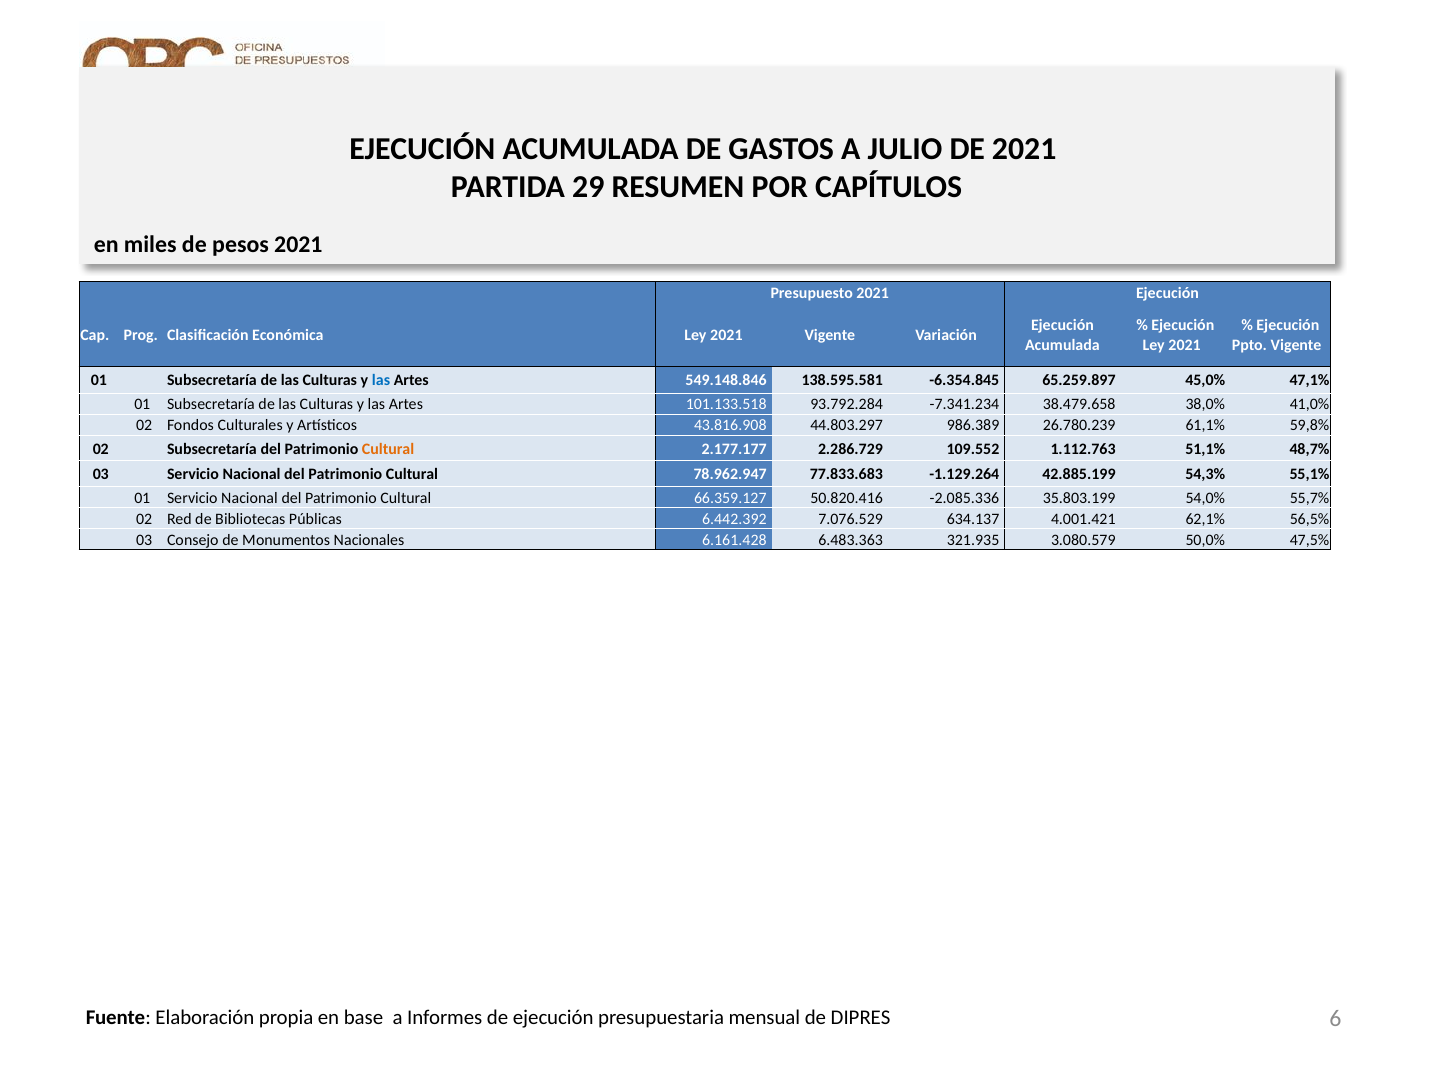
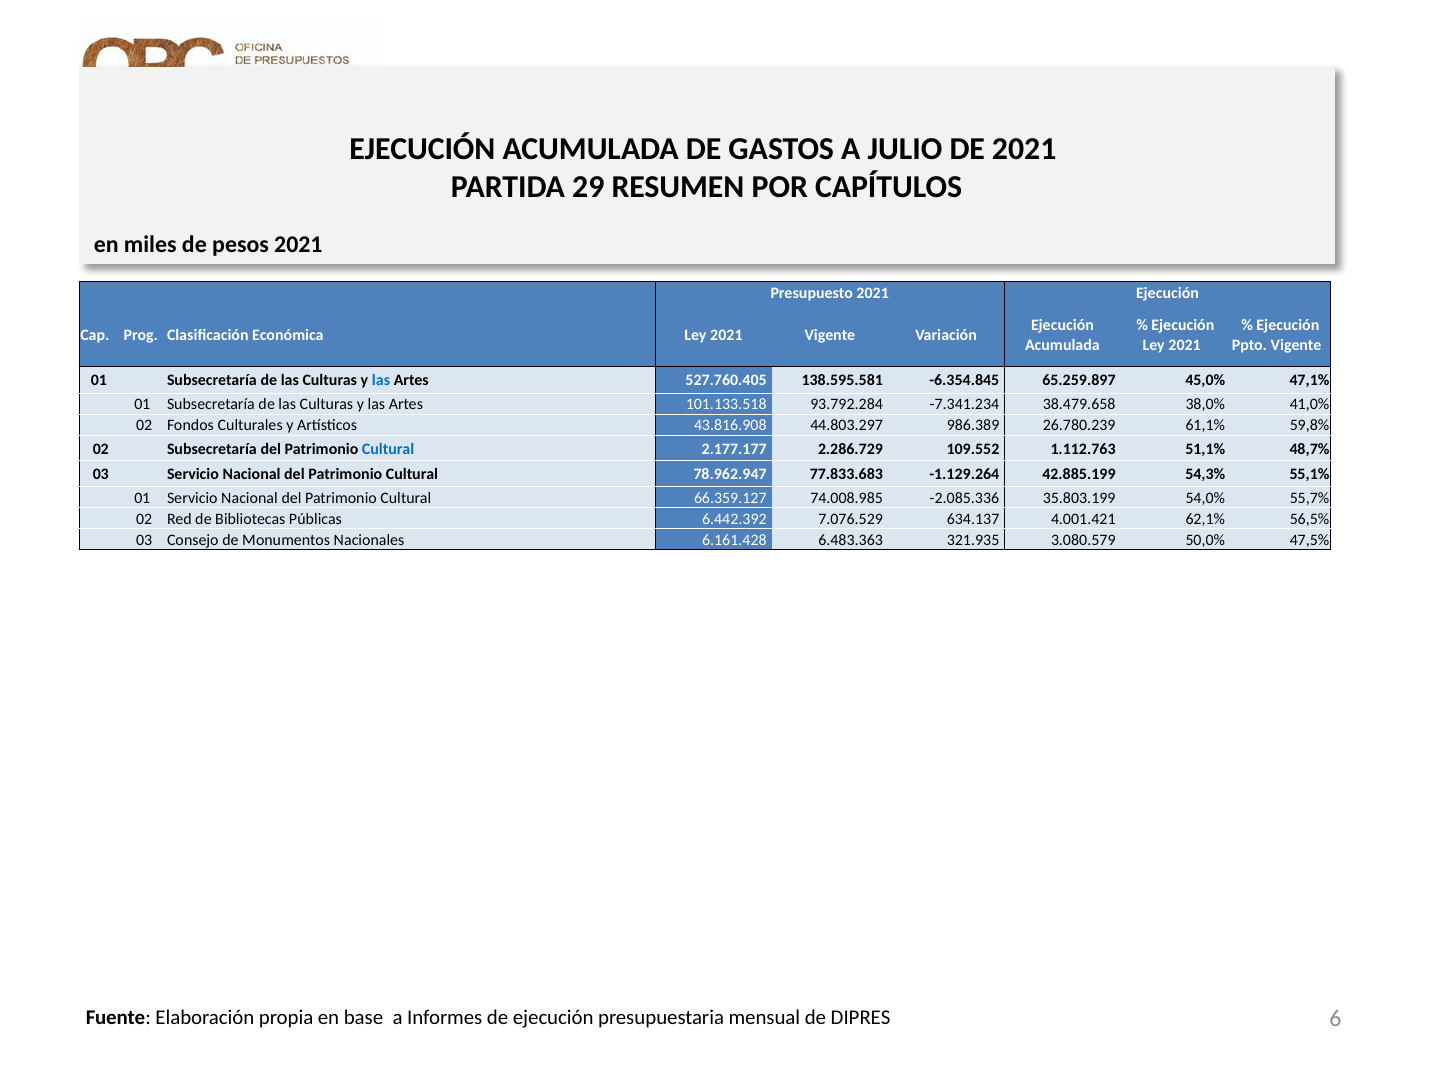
549.148.846: 549.148.846 -> 527.760.405 (726, 381)
Cultural colour: orange -> blue (388, 449)
50.820.416: 50.820.416 -> 74.008.985 (847, 498)
